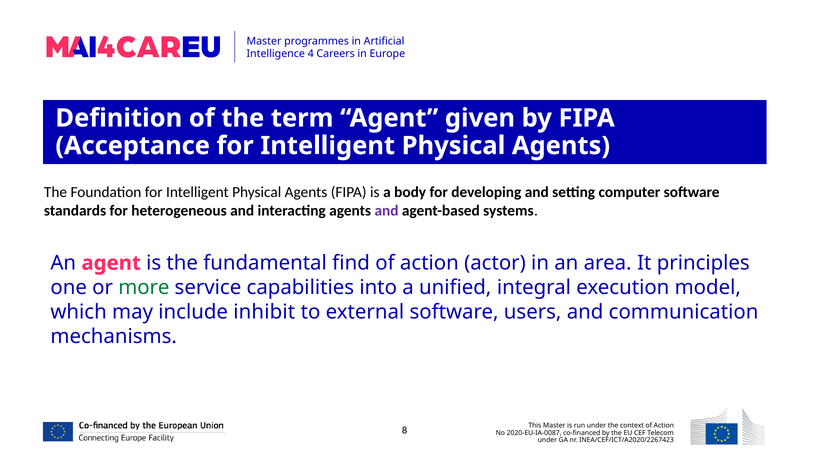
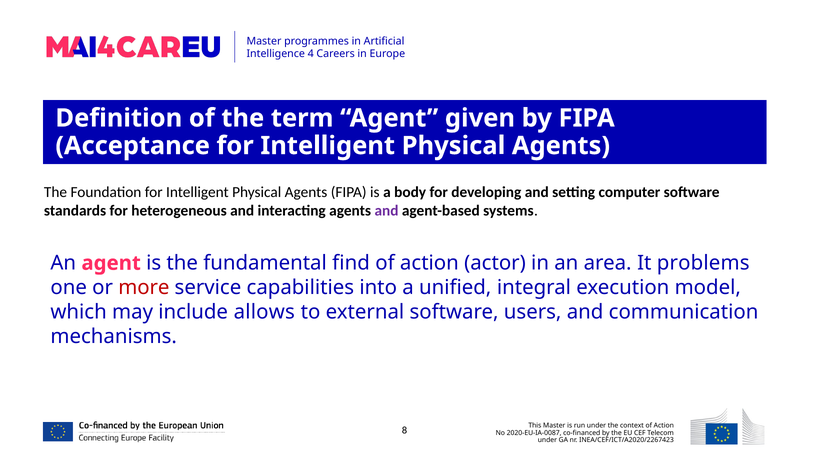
principles: principles -> problems (703, 263)
more colour: green -> red (144, 287)
inhibit: inhibit -> allows (264, 312)
